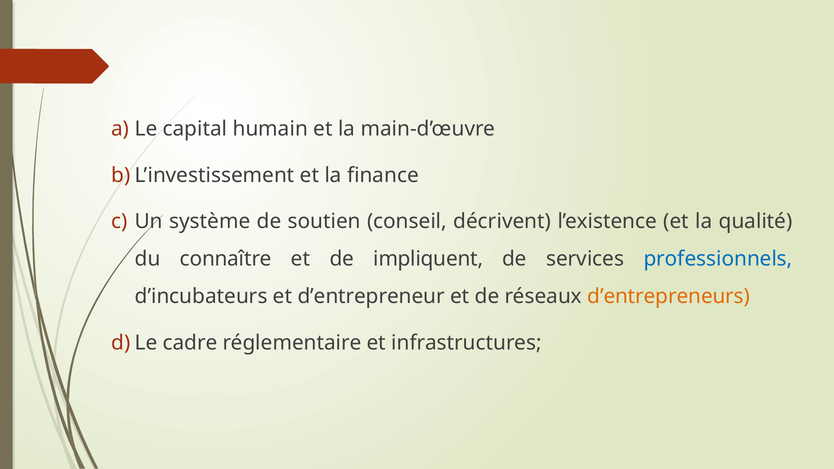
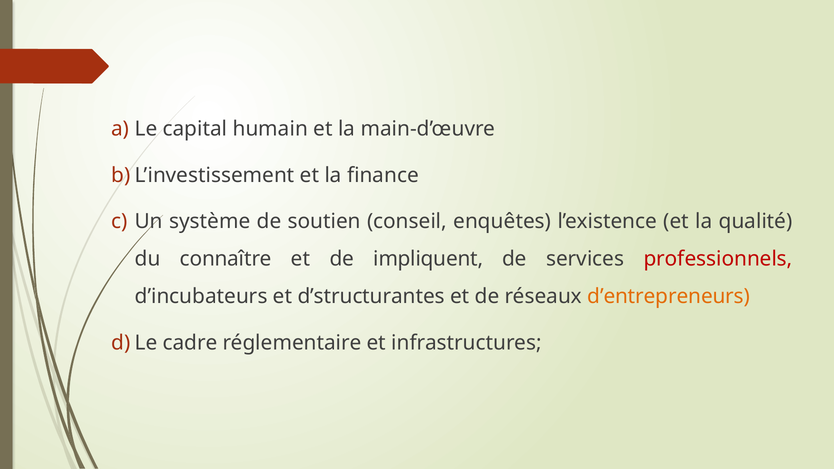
décrivent: décrivent -> enquêtes (502, 221)
professionnels colour: blue -> red (718, 259)
d’entrepreneur: d’entrepreneur -> d’structurantes (371, 297)
